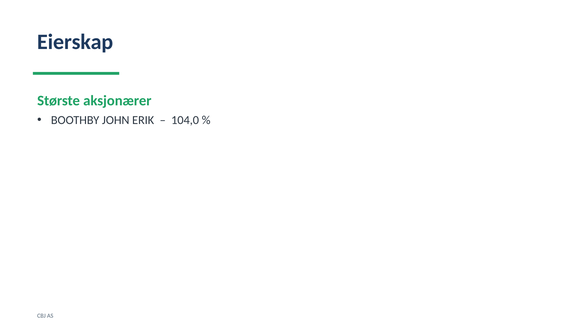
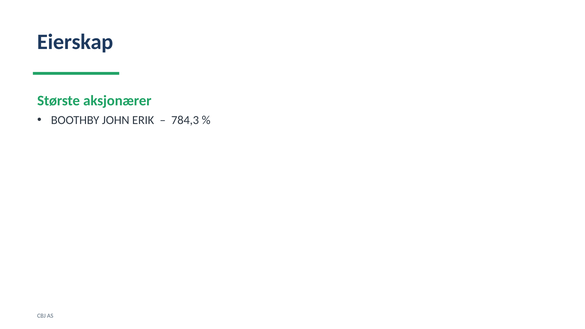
104,0: 104,0 -> 784,3 (185, 120)
